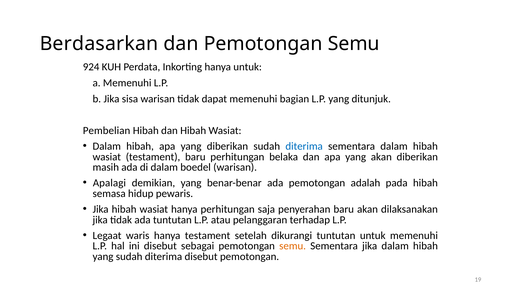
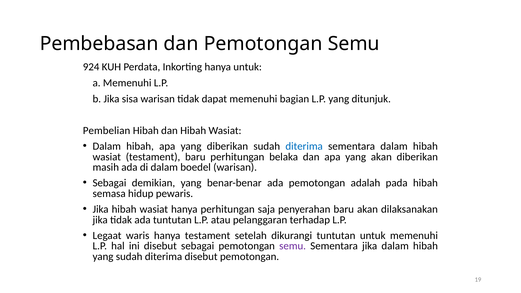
Berdasarkan: Berdasarkan -> Pembebasan (99, 44)
Apalagi: Apalagi -> Sebagai (109, 183)
semu colour: orange -> purple (293, 246)
